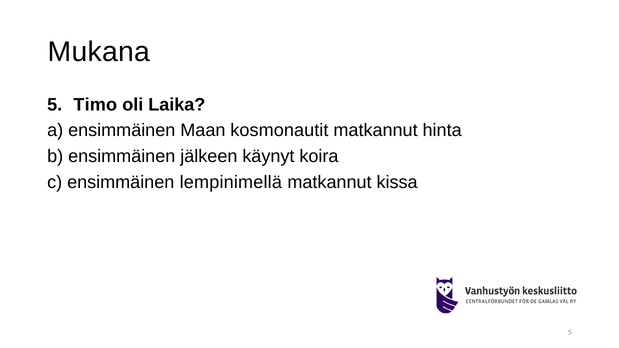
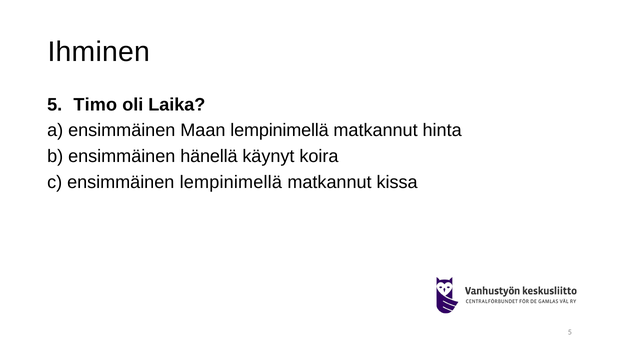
Mukana: Mukana -> Ihminen (99, 52)
Maan kosmonautit: kosmonautit -> lempinimellä (280, 131)
jälkeen: jälkeen -> hänellä (209, 156)
